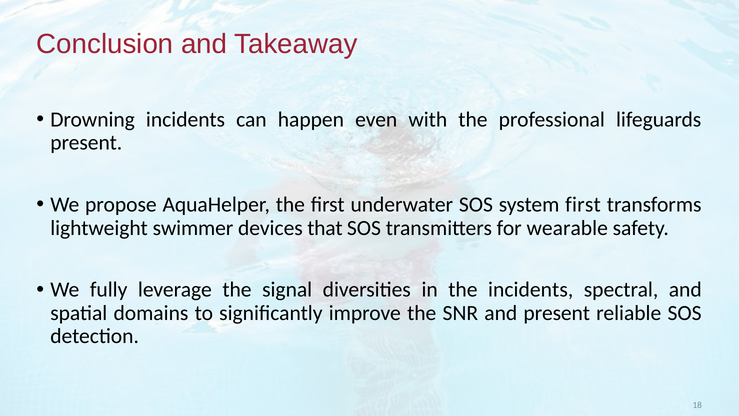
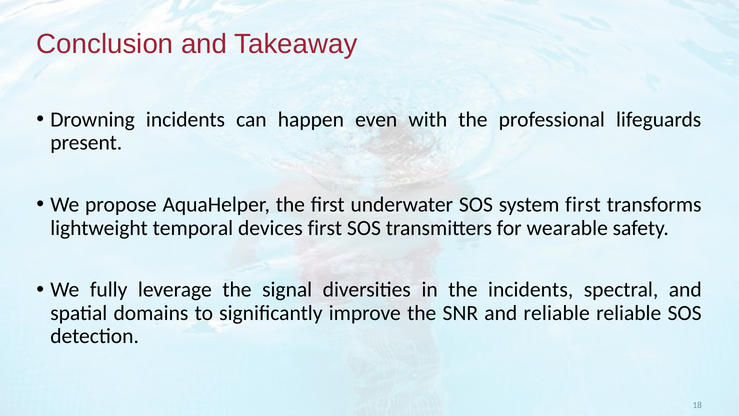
swimmer: swimmer -> temporal (193, 228)
devices that: that -> first (325, 228)
and present: present -> reliable (557, 313)
